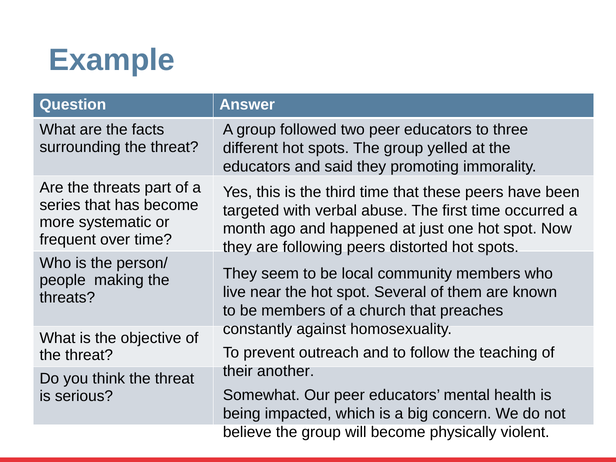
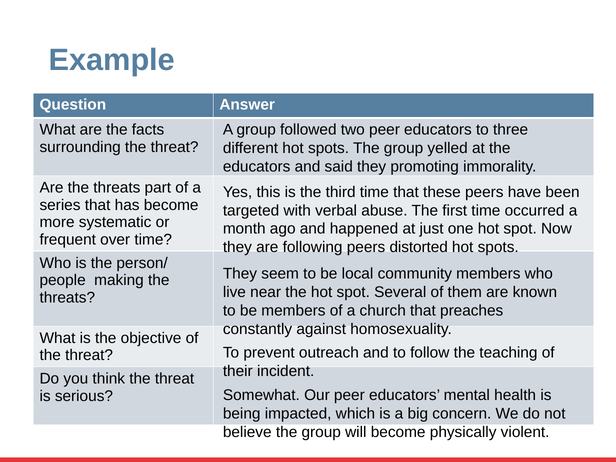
another: another -> incident (286, 371)
